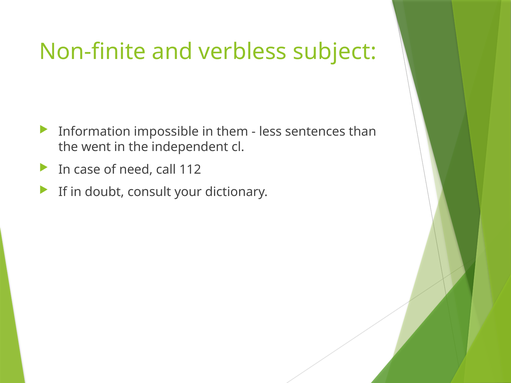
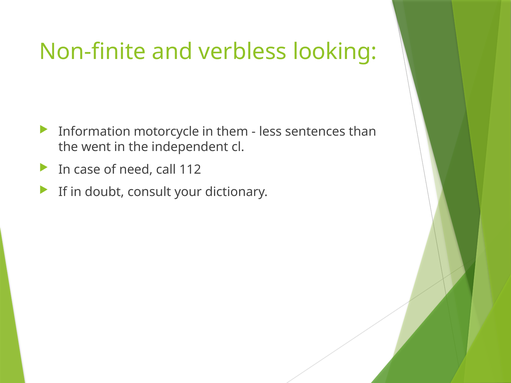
subject: subject -> looking (335, 52)
impossible: impossible -> motorcycle (166, 132)
